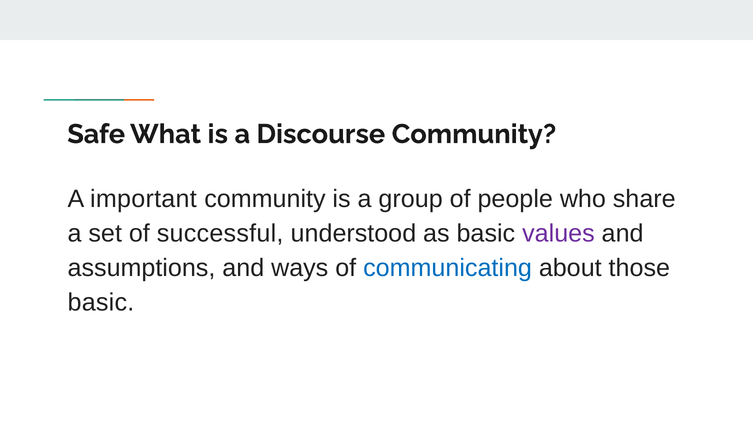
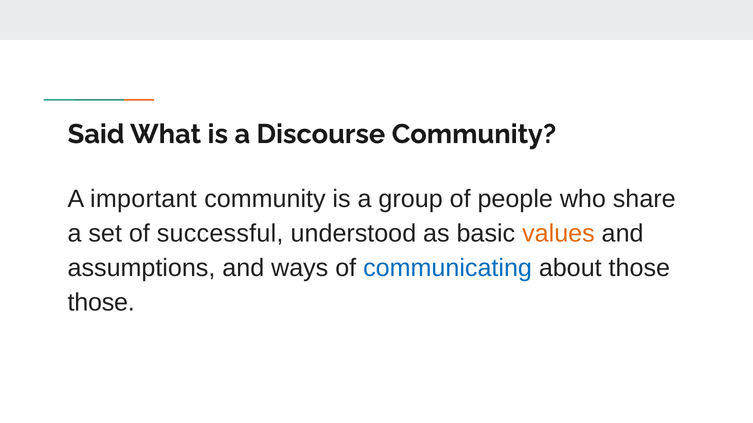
Safe: Safe -> Said (96, 134)
values colour: purple -> orange (558, 234)
basic: basic -> those (101, 303)
